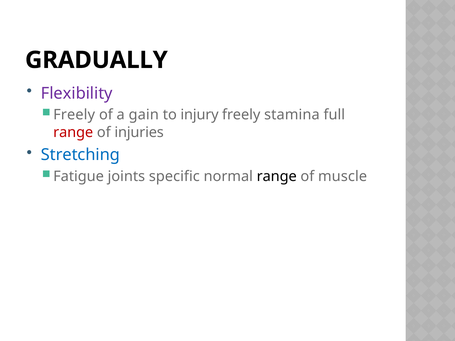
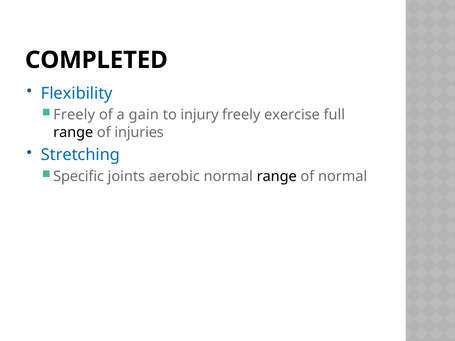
GRADUALLY: GRADUALLY -> COMPLETED (96, 60)
Flexibility colour: purple -> blue (77, 93)
stamina: stamina -> exercise (292, 115)
range colour: red -> black (73, 132)
Fatigue: Fatigue -> Specific (79, 176)
specific: specific -> aerobic (174, 176)
of muscle: muscle -> normal (343, 176)
